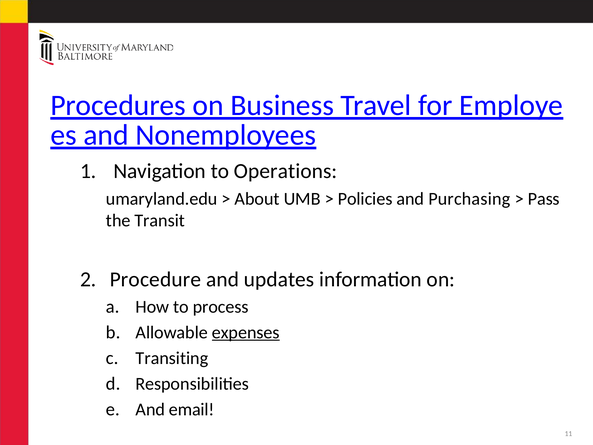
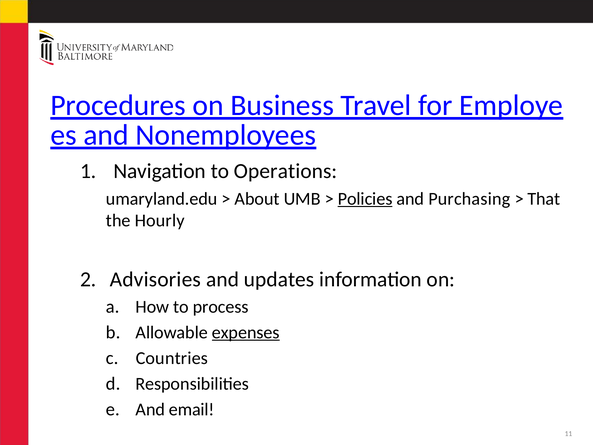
Policies underline: none -> present (365, 199)
Pass: Pass -> That (544, 199)
Transit: Transit -> Hourly (160, 220)
Procedure: Procedure -> Advisories (155, 279)
Transiting: Transiting -> Countries (172, 358)
